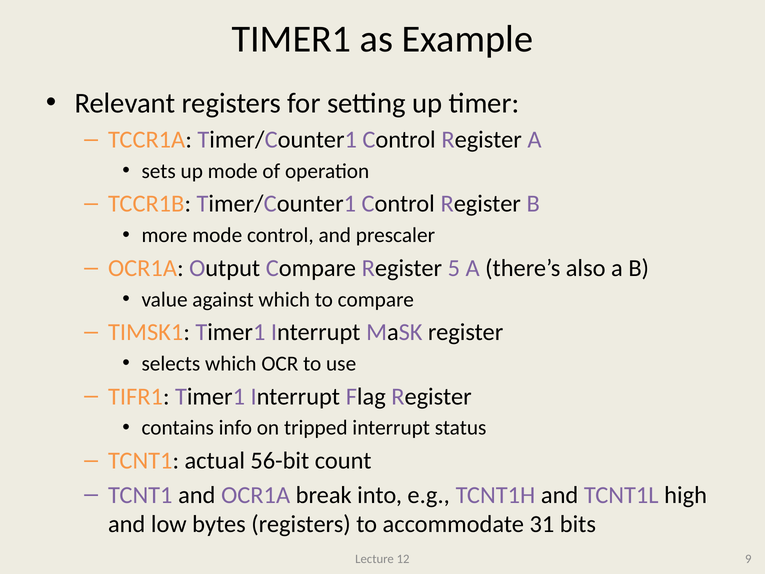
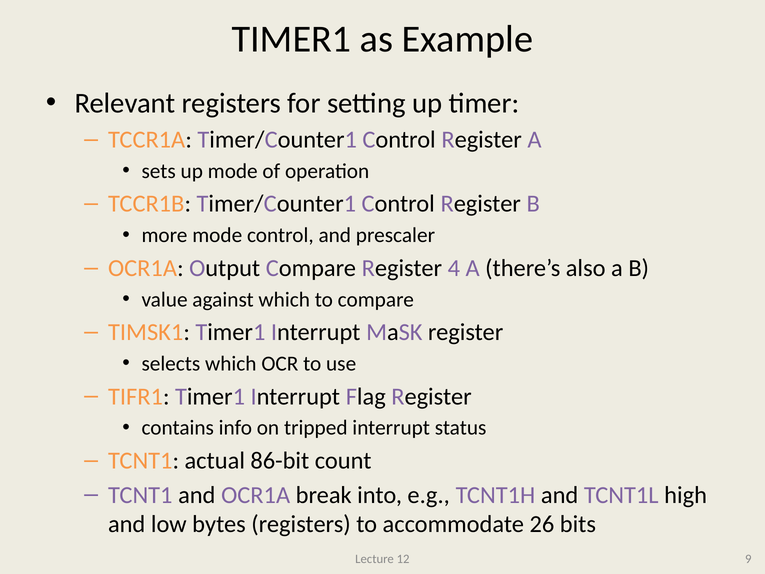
5: 5 -> 4 (454, 268)
56-bit: 56-bit -> 86-bit (280, 460)
31: 31 -> 26 (542, 524)
